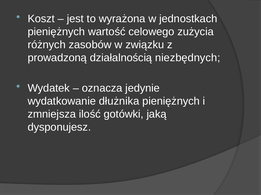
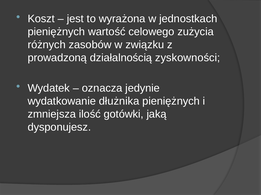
niezbędnych: niezbędnych -> zyskowności (188, 58)
